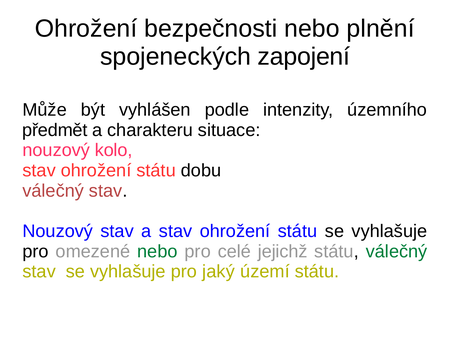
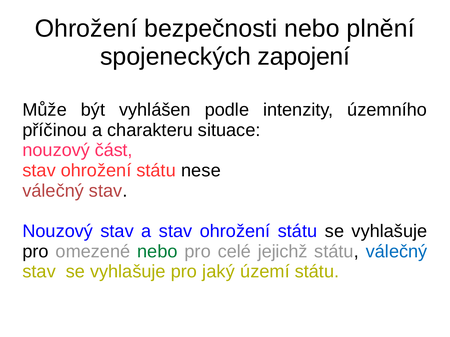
předmět: předmět -> příčinou (55, 130)
kolo: kolo -> část (114, 151)
dobu: dobu -> nese (201, 171)
válečný colour: green -> blue (397, 252)
